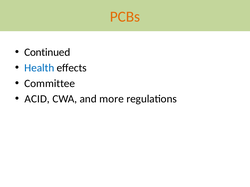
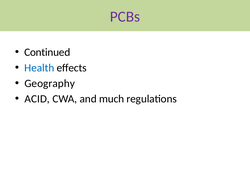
PCBs colour: orange -> purple (125, 17)
Committee: Committee -> Geography (50, 84)
more: more -> much (112, 99)
